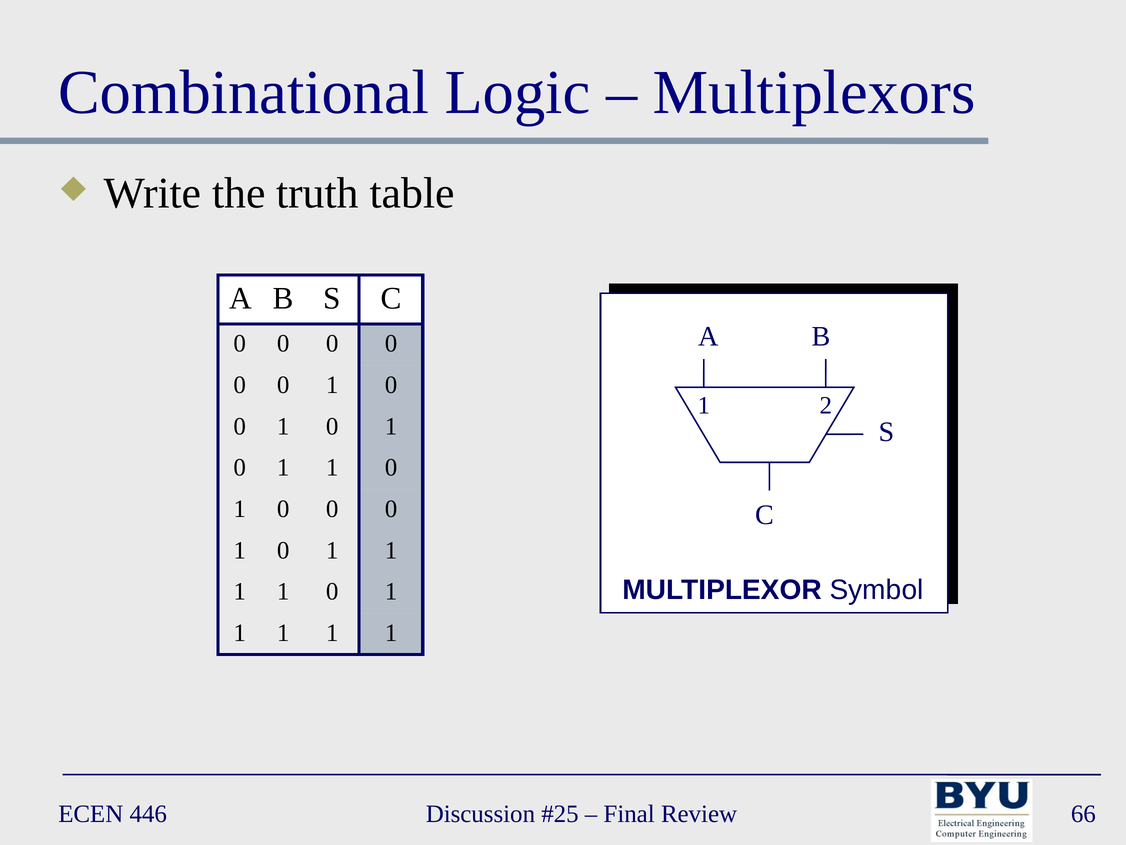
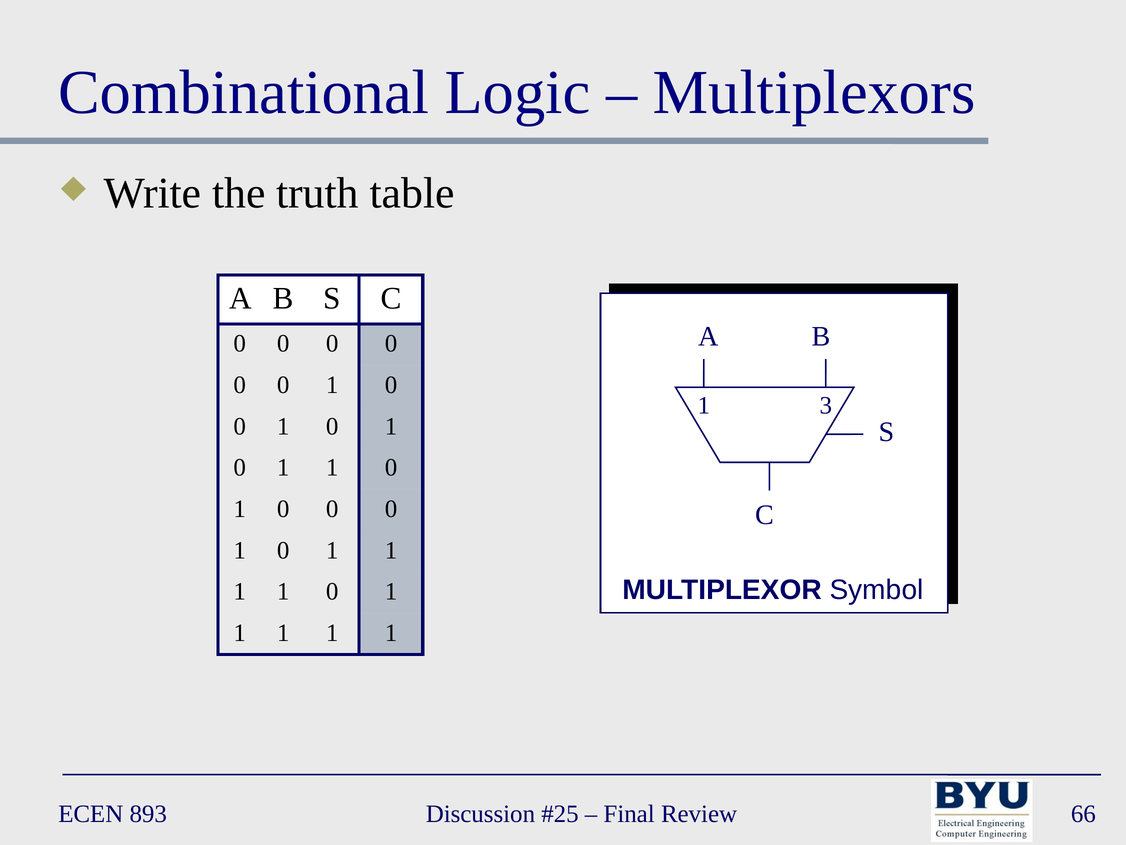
2: 2 -> 3 (826, 405)
446: 446 -> 893 (148, 813)
